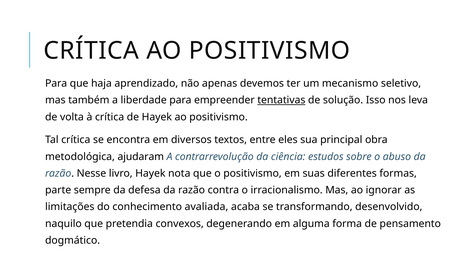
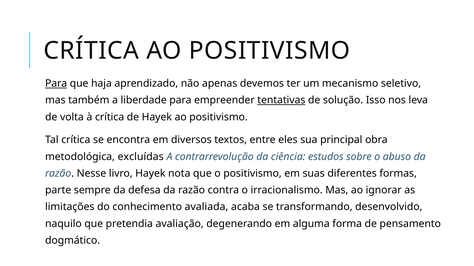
Para underline: none -> present (56, 84)
ajudaram: ajudaram -> excluídas (141, 157)
convexos: convexos -> avaliação (180, 224)
